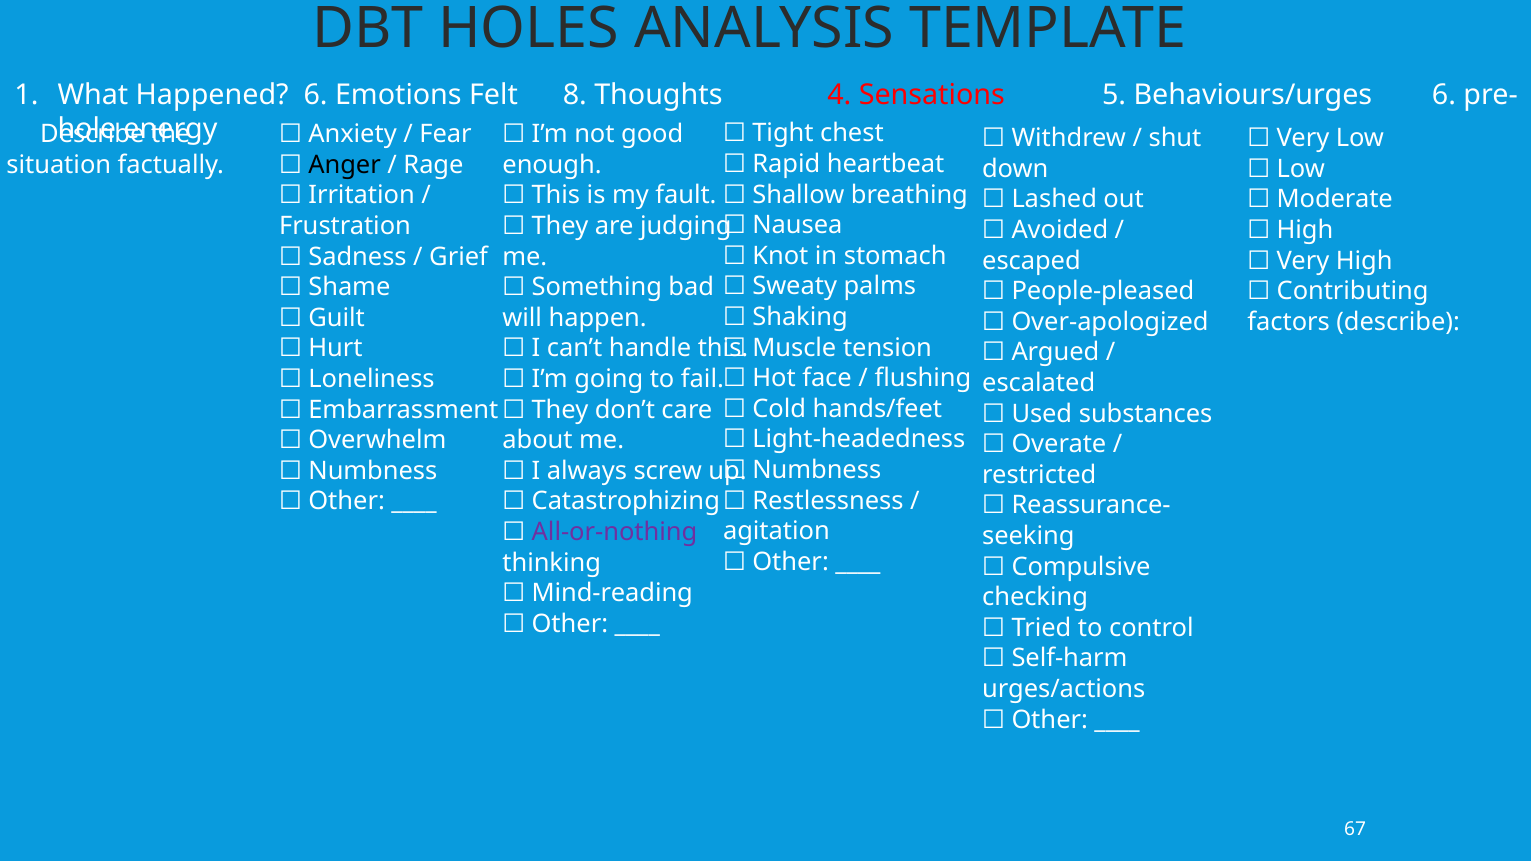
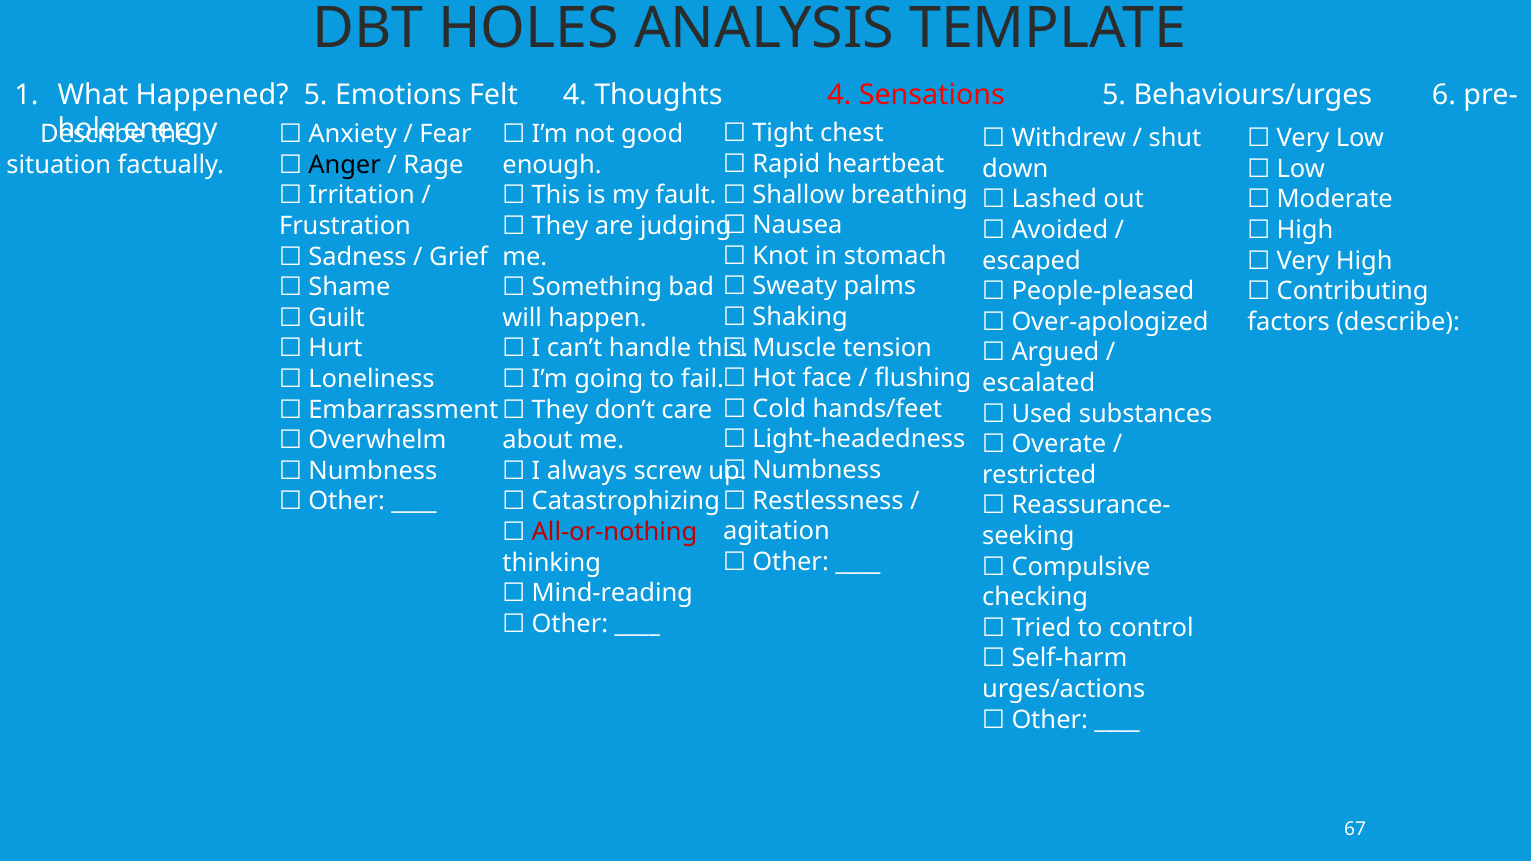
Happened 6: 6 -> 5 (316, 95)
Felt 8: 8 -> 4 (575, 95)
All-or-nothing colour: purple -> red (614, 532)
